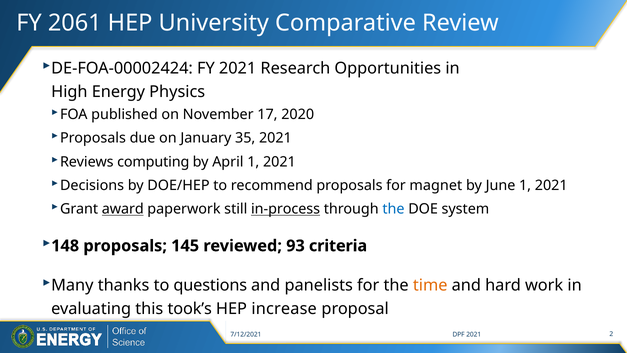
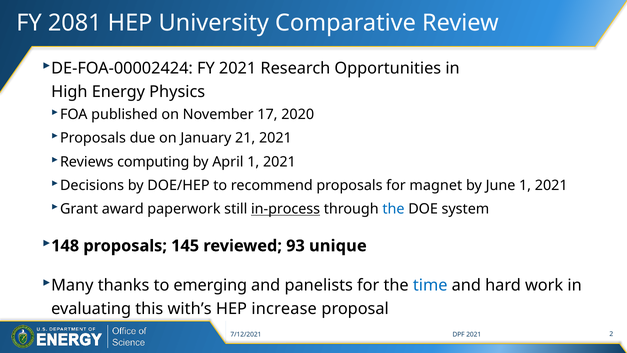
2061: 2061 -> 2081 (75, 23)
35: 35 -> 21 (245, 138)
award underline: present -> none (123, 209)
criteria: criteria -> unique (338, 246)
questions: questions -> emerging (210, 285)
time colour: orange -> blue (430, 285)
took’s: took’s -> with’s (190, 309)
